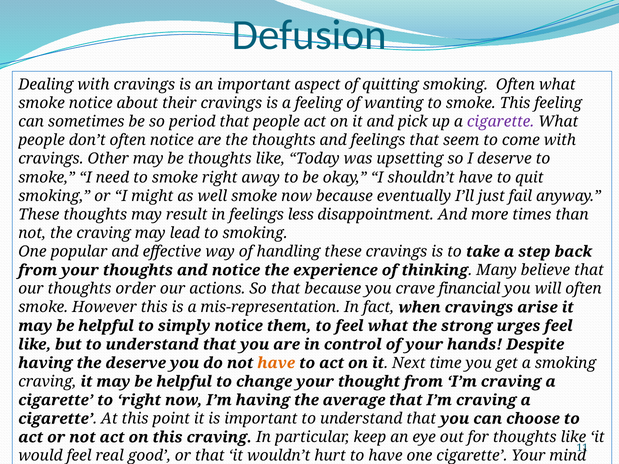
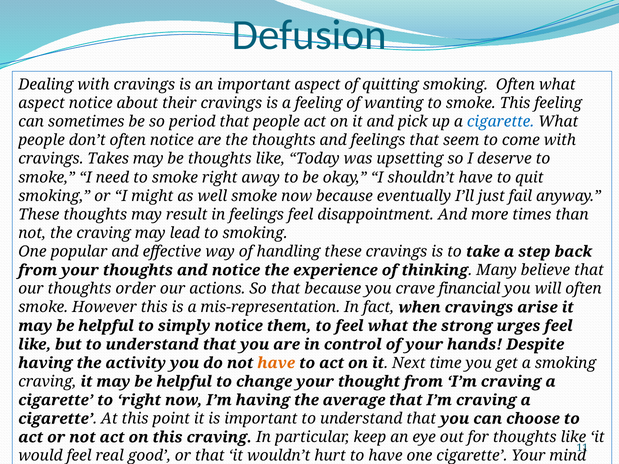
smoke: smoke -> aspect (41, 103)
cigarette colour: purple -> blue (501, 122)
Other: Other -> Takes (108, 159)
feelings less: less -> feel (301, 215)
the deserve: deserve -> activity (136, 363)
